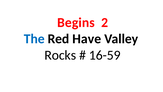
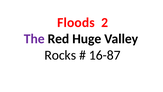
Begins: Begins -> Floods (76, 22)
The colour: blue -> purple (34, 39)
Have: Have -> Huge (87, 39)
16-59: 16-59 -> 16-87 (105, 55)
